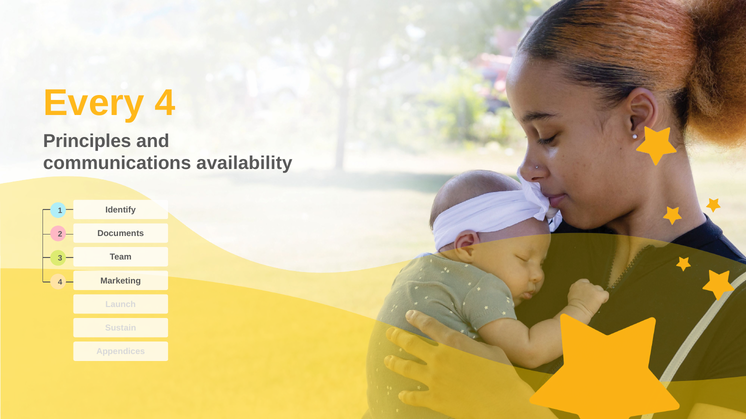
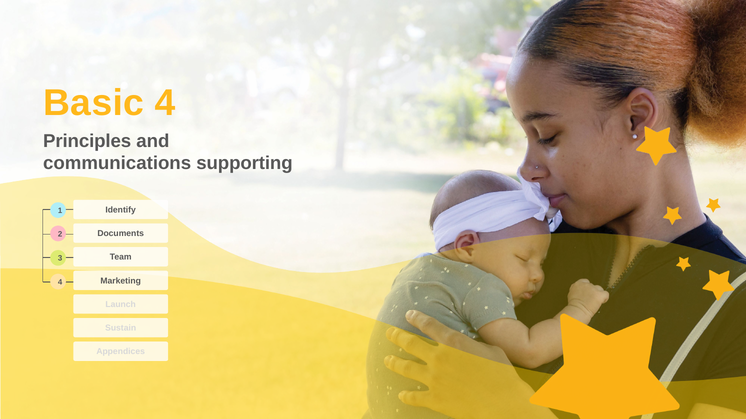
Every: Every -> Basic (94, 103)
availability: availability -> supporting (244, 164)
